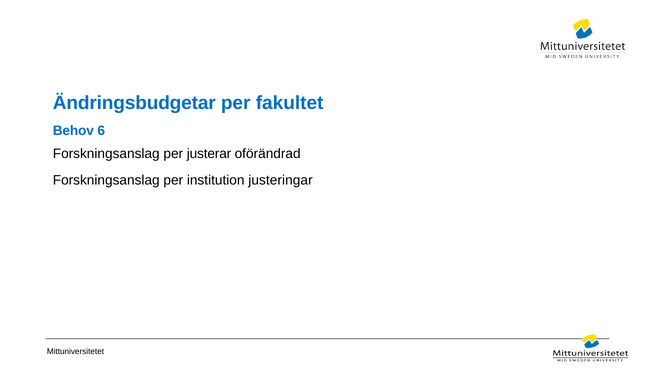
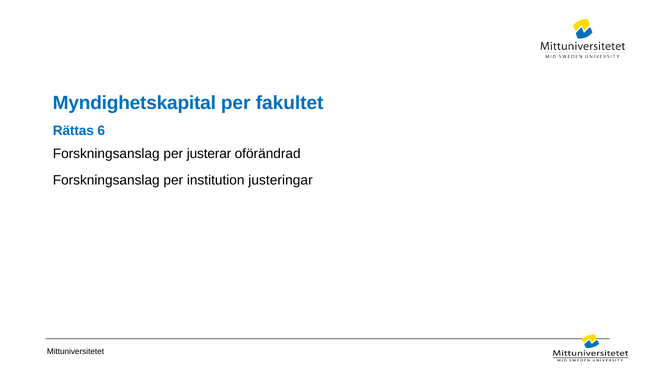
Ändringsbudgetar: Ändringsbudgetar -> Myndighetskapital (134, 103)
Behov: Behov -> Rättas (73, 130)
